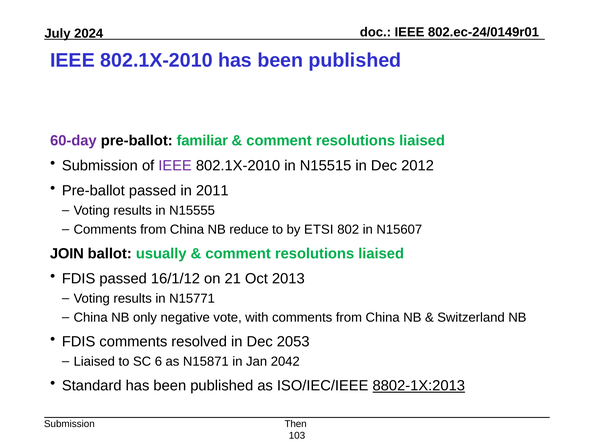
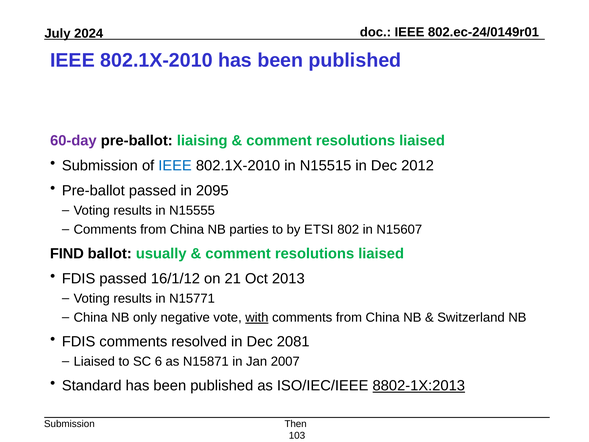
familiar: familiar -> liaising (202, 140)
IEEE colour: purple -> blue (175, 165)
2011: 2011 -> 2095 (212, 191)
reduce: reduce -> parties (249, 229)
JOIN: JOIN -> FIND (67, 254)
with underline: none -> present (257, 317)
2053: 2053 -> 2081 (293, 342)
2042: 2042 -> 2007 (285, 361)
